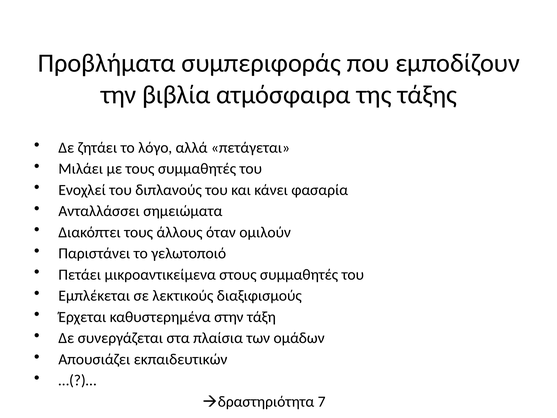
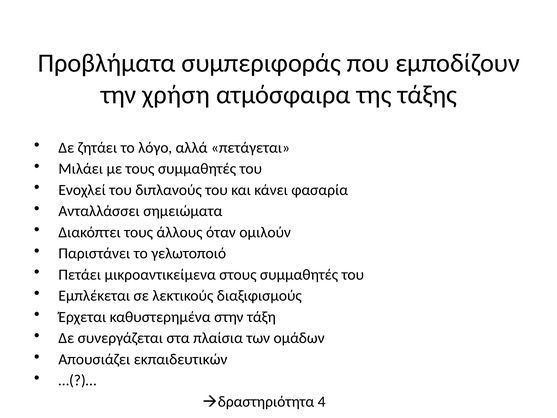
βιβλία: βιβλία -> χρήση (176, 95)
7: 7 -> 4 (322, 401)
